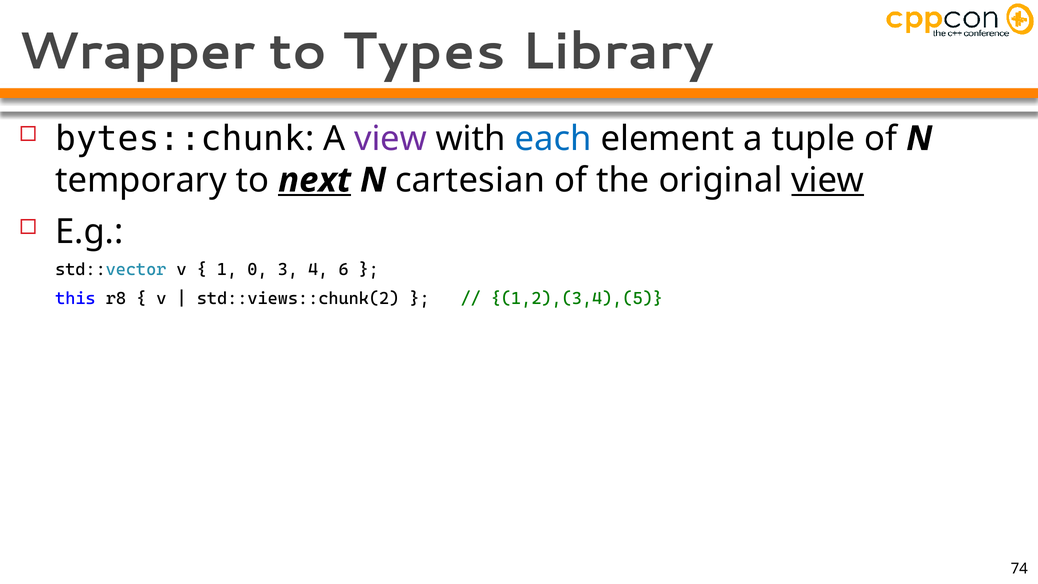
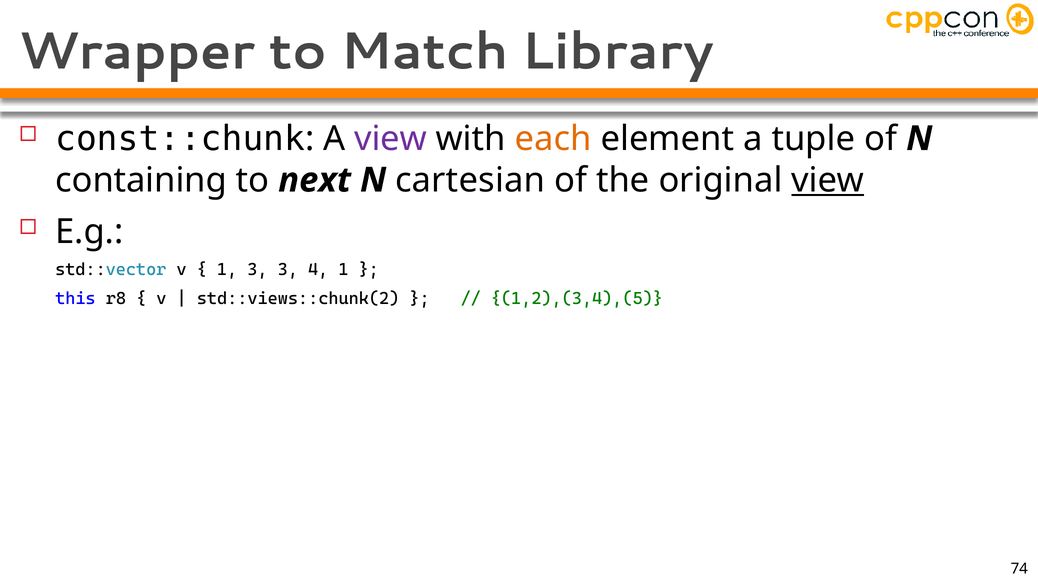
Types: Types -> Match (424, 52)
bytes::chunk: bytes::chunk -> const::chunk (180, 139)
each colour: blue -> orange (553, 139)
temporary: temporary -> containing (141, 180)
next underline: present -> none (315, 180)
1 0: 0 -> 3 (257, 270)
4 6: 6 -> 1 (344, 270)
